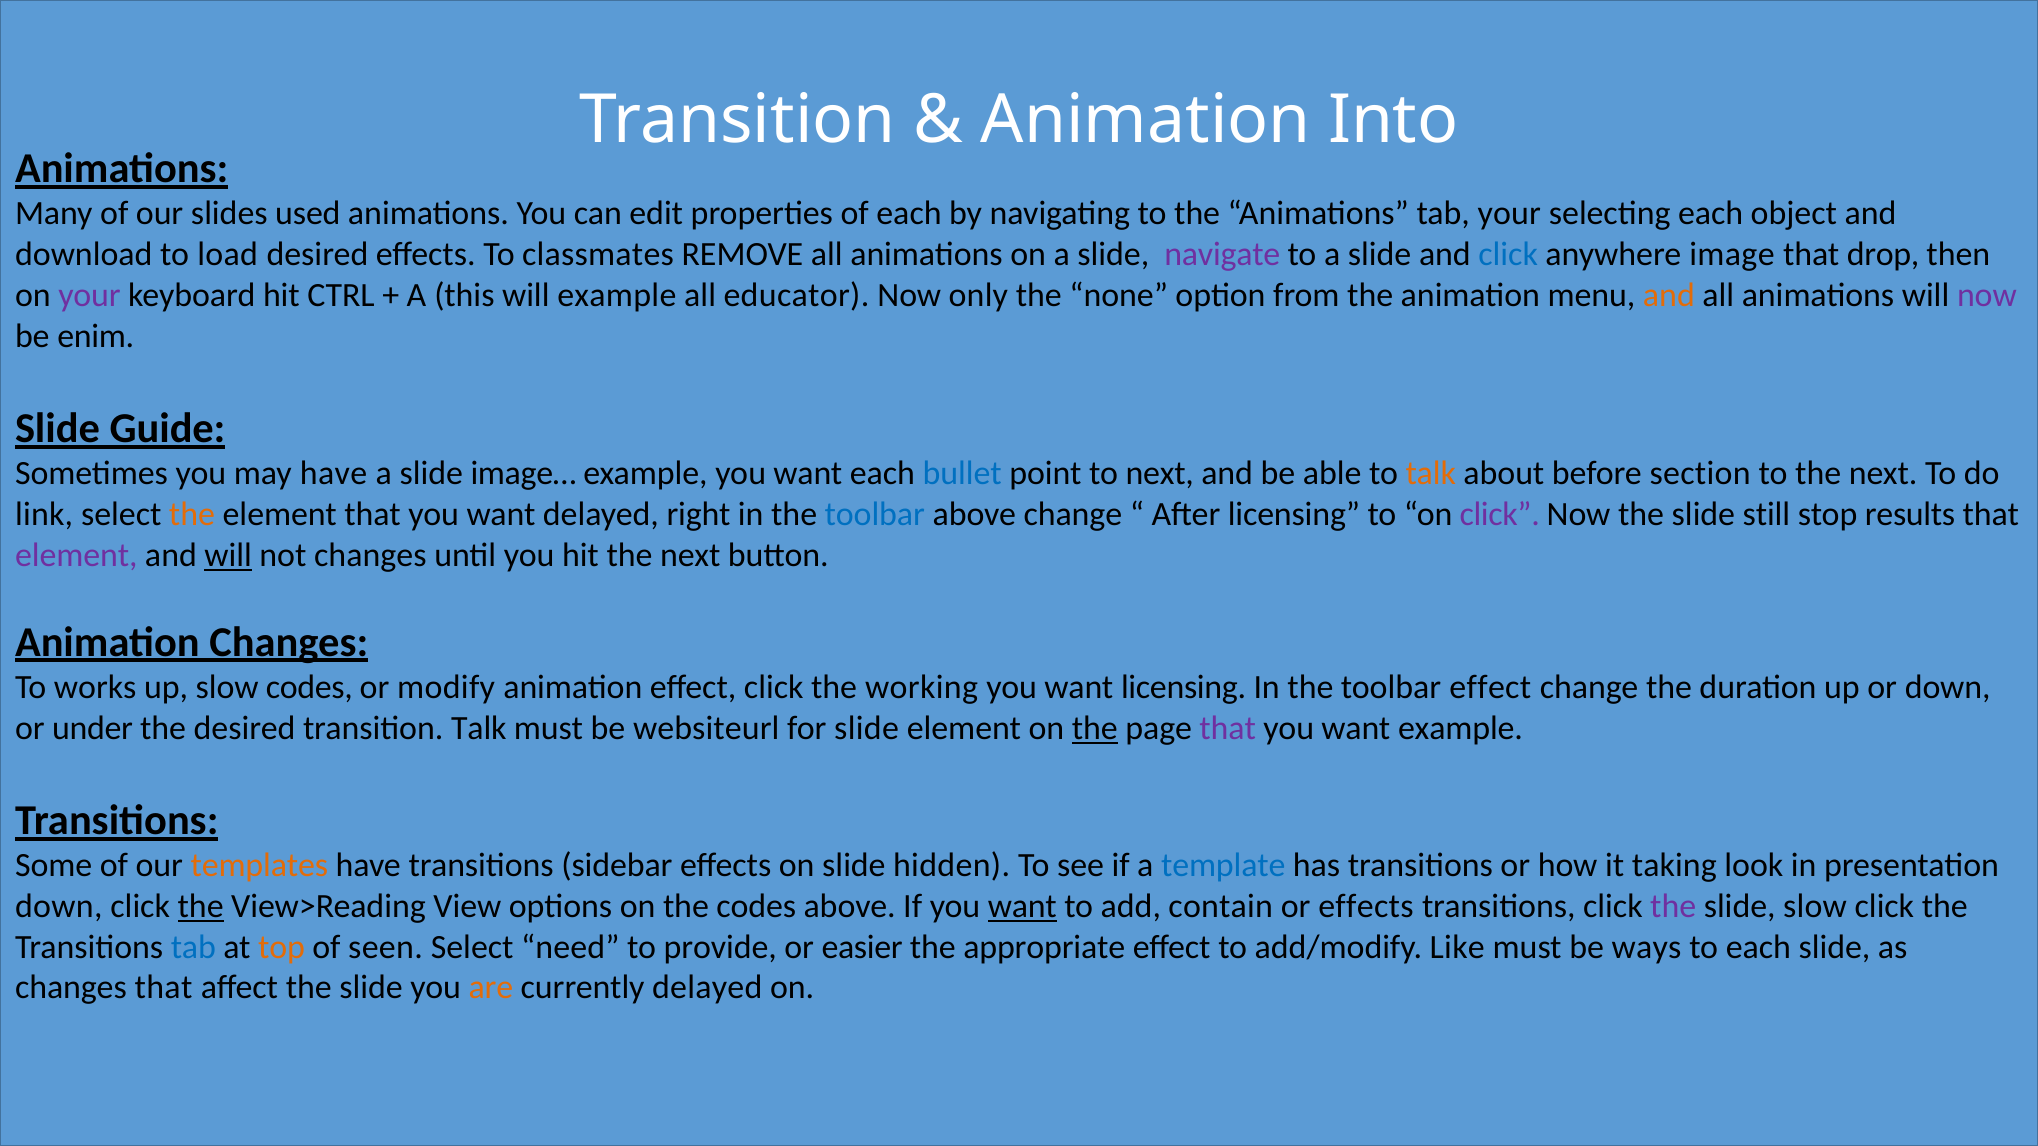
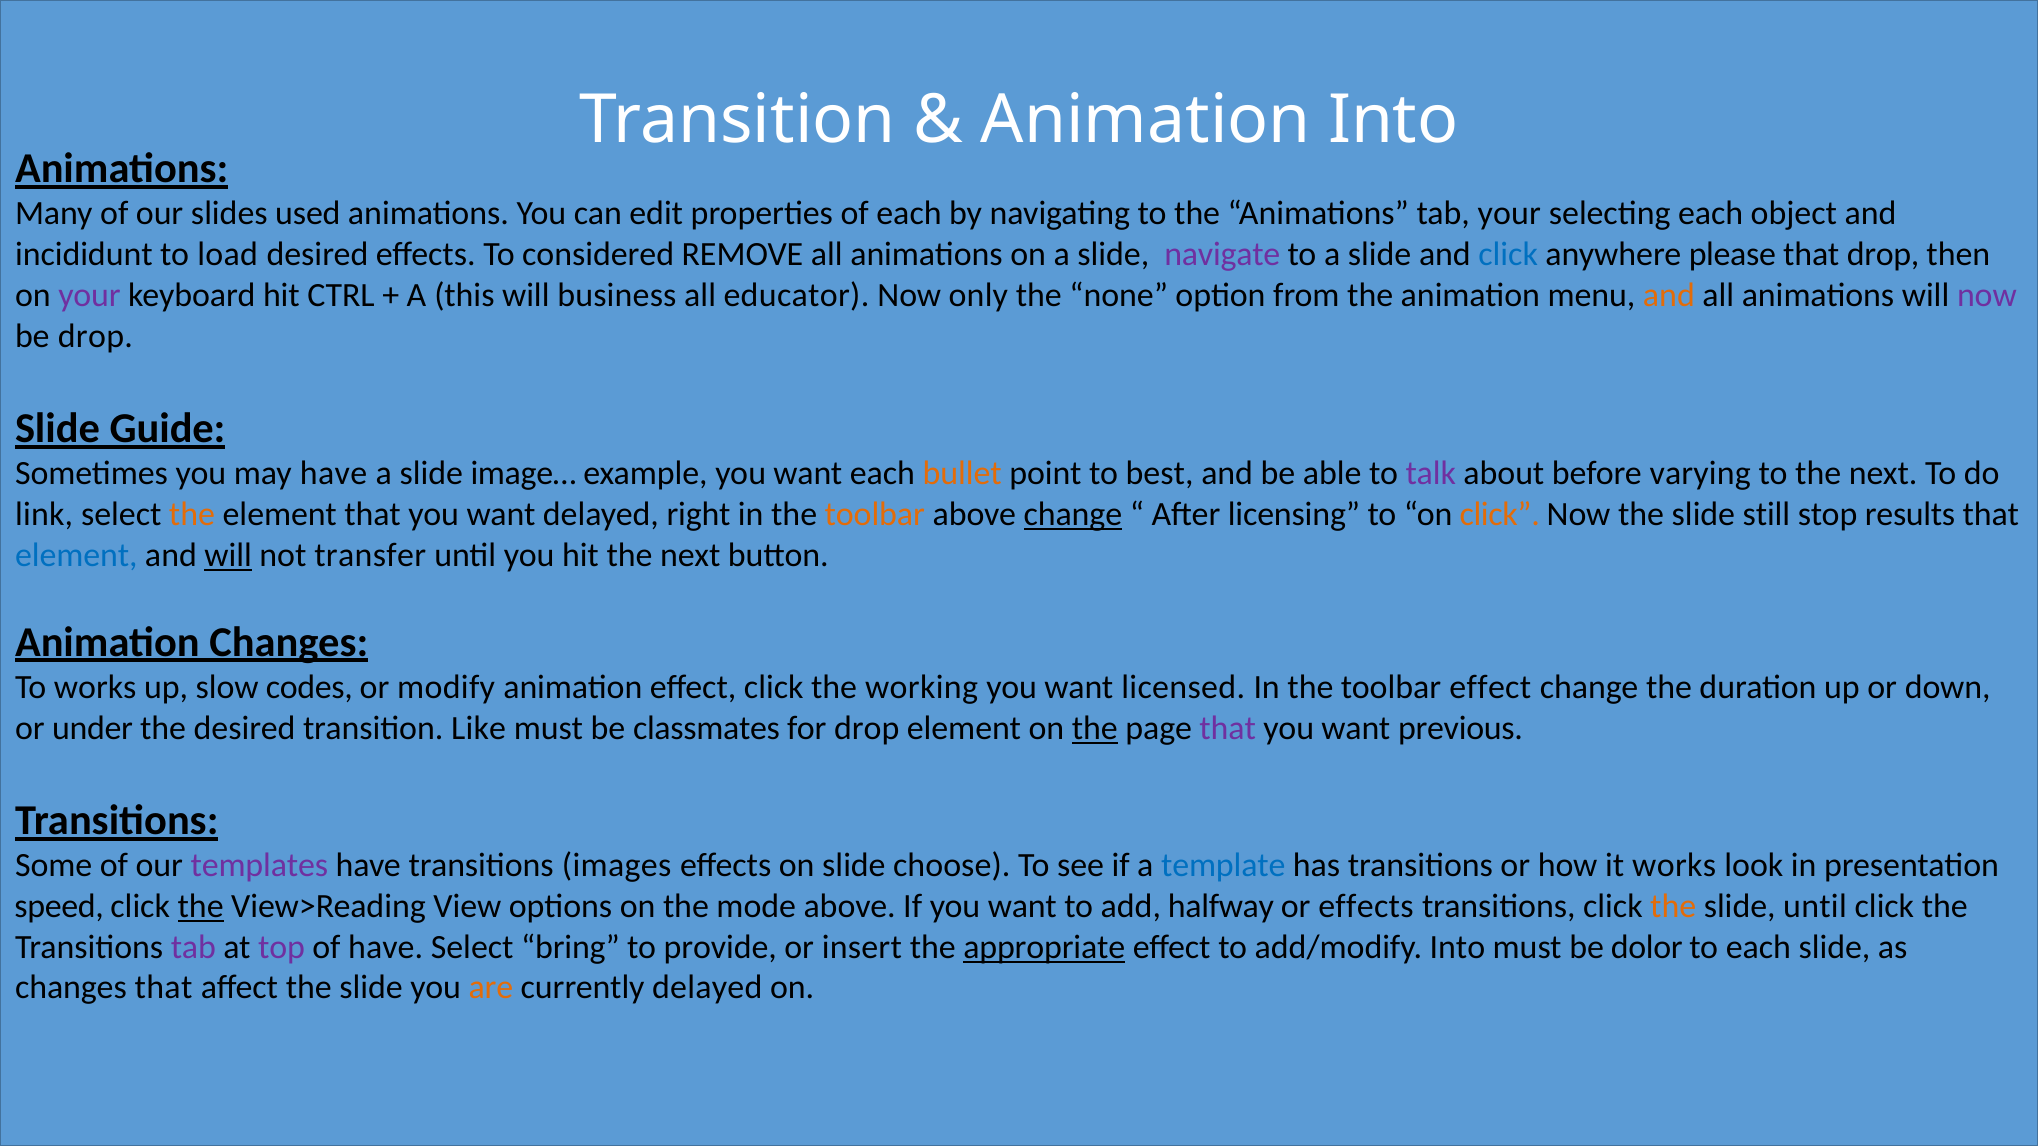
download: download -> incididunt (84, 255)
classmates: classmates -> considered (598, 255)
image: image -> please (1732, 255)
will example: example -> business (617, 295)
be enim: enim -> drop (95, 336)
bullet colour: blue -> orange (962, 474)
to next: next -> best (1160, 474)
talk colour: orange -> purple (1431, 474)
section: section -> varying (1700, 474)
toolbar colour: blue -> orange (875, 514)
change underline: none -> present (1073, 514)
click colour: purple -> orange (1500, 514)
element colour: purple -> blue (76, 555)
not changes: changes -> transfer (370, 555)
want licensing: licensing -> licensed (1183, 688)
transition Talk: Talk -> Like (479, 728)
websiteurl: websiteurl -> classmates (706, 728)
for slide: slide -> drop (867, 728)
want example: example -> previous (1461, 728)
templates colour: orange -> purple (259, 866)
sidebar: sidebar -> images (617, 866)
hidden: hidden -> choose (952, 866)
it taking: taking -> works (1674, 866)
down: down -> speed (59, 907)
the codes: codes -> mode (756, 907)
want underline: present -> none (1022, 907)
contain: contain -> halfway (1221, 907)
the colour: purple -> orange (1673, 907)
slide slow: slow -> until (1815, 907)
tab colour: blue -> purple (193, 947)
top colour: orange -> purple (282, 947)
of seen: seen -> have (386, 947)
need: need -> bring (570, 947)
easier: easier -> insert (862, 947)
appropriate underline: none -> present (1044, 947)
add/modify Like: Like -> Into (1457, 947)
ways: ways -> dolor (1647, 947)
